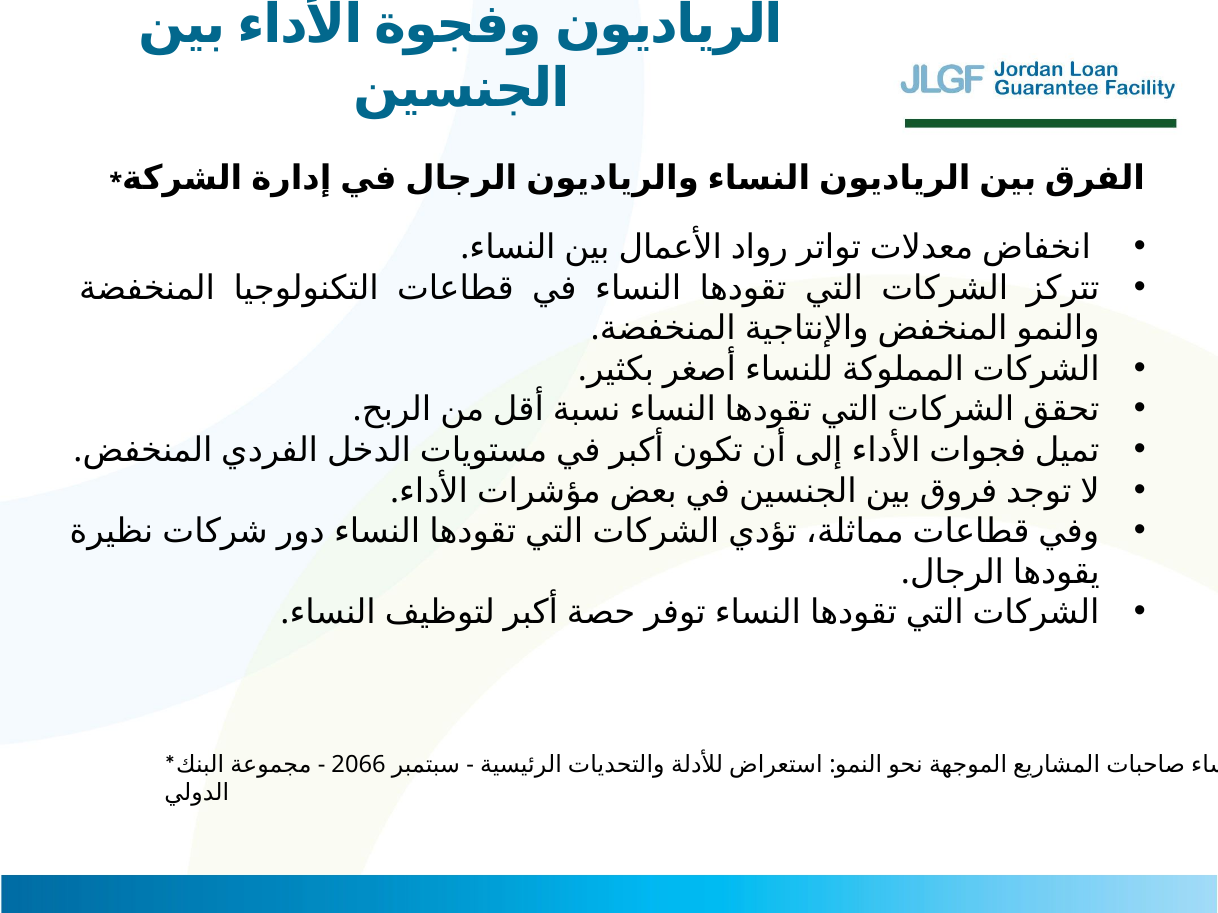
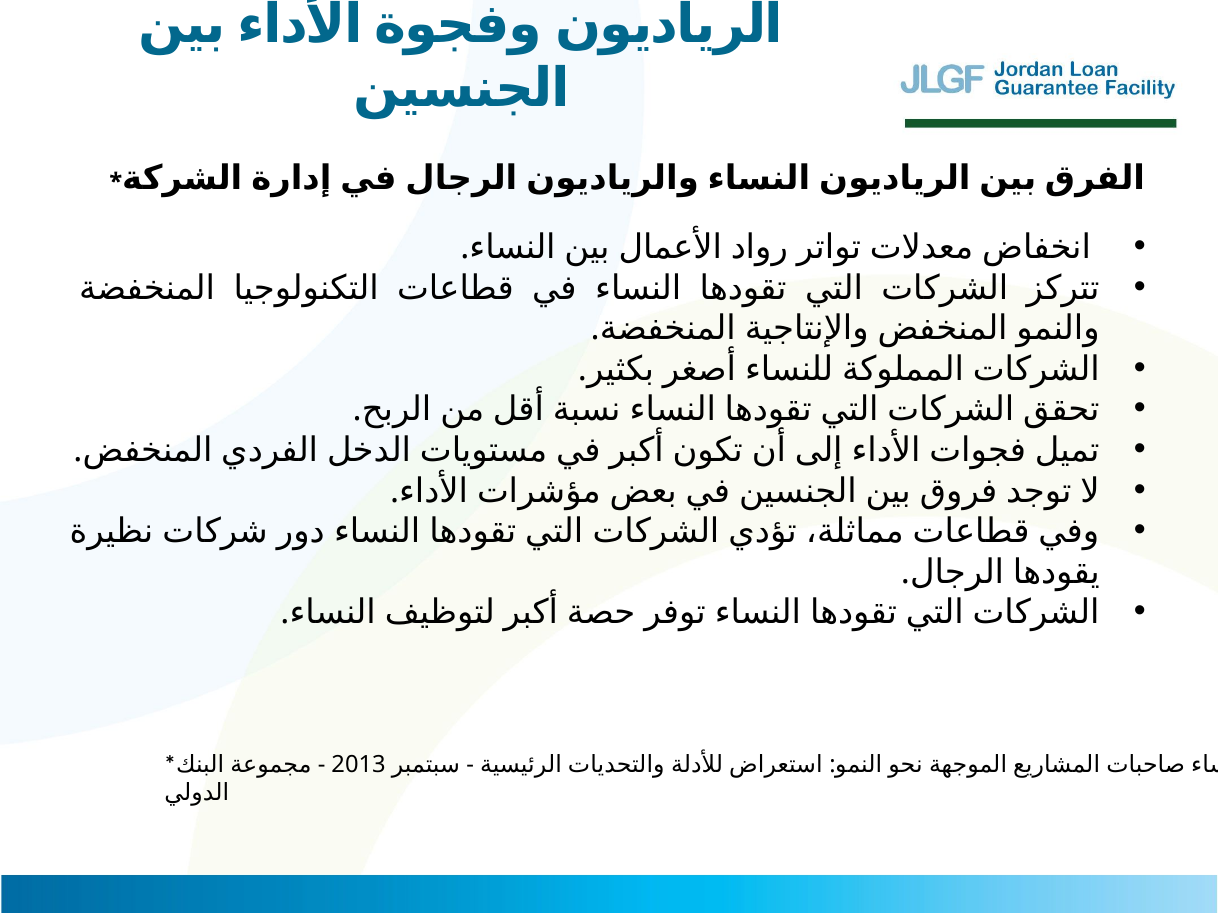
2066: 2066 -> 2013 (359, 765)
